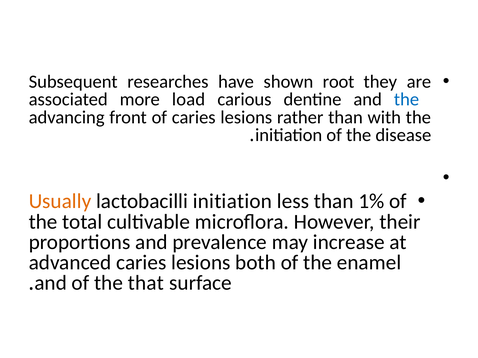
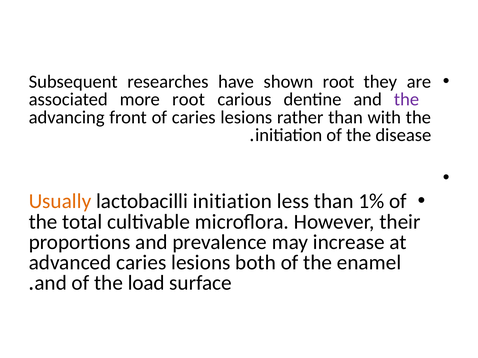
more load: load -> root (189, 100)
the colour: blue -> purple (406, 100)
that: that -> load (146, 283)
